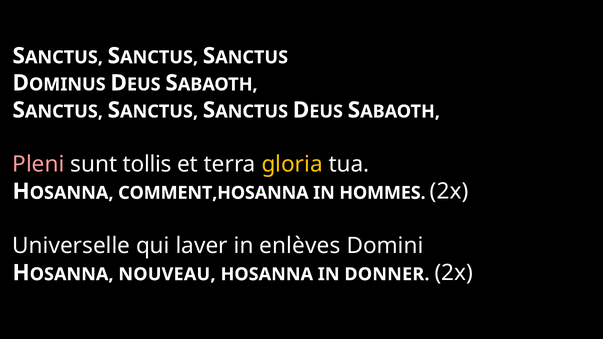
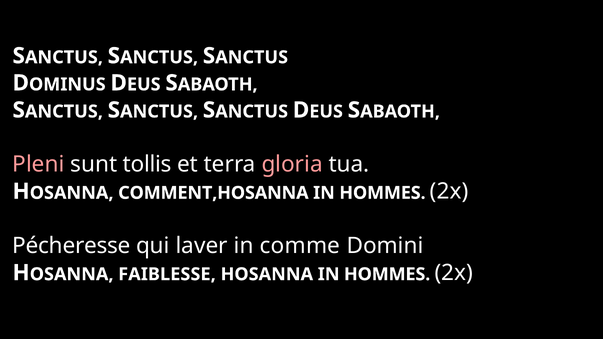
gloria colour: yellow -> pink (292, 164)
Universelle: Universelle -> Pécheresse (71, 246)
enlèves: enlèves -> comme (300, 246)
NOUVEAU: NOUVEAU -> FAIBLESSE (167, 274)
HOSANNA IN DONNER: DONNER -> HOMMES (387, 274)
